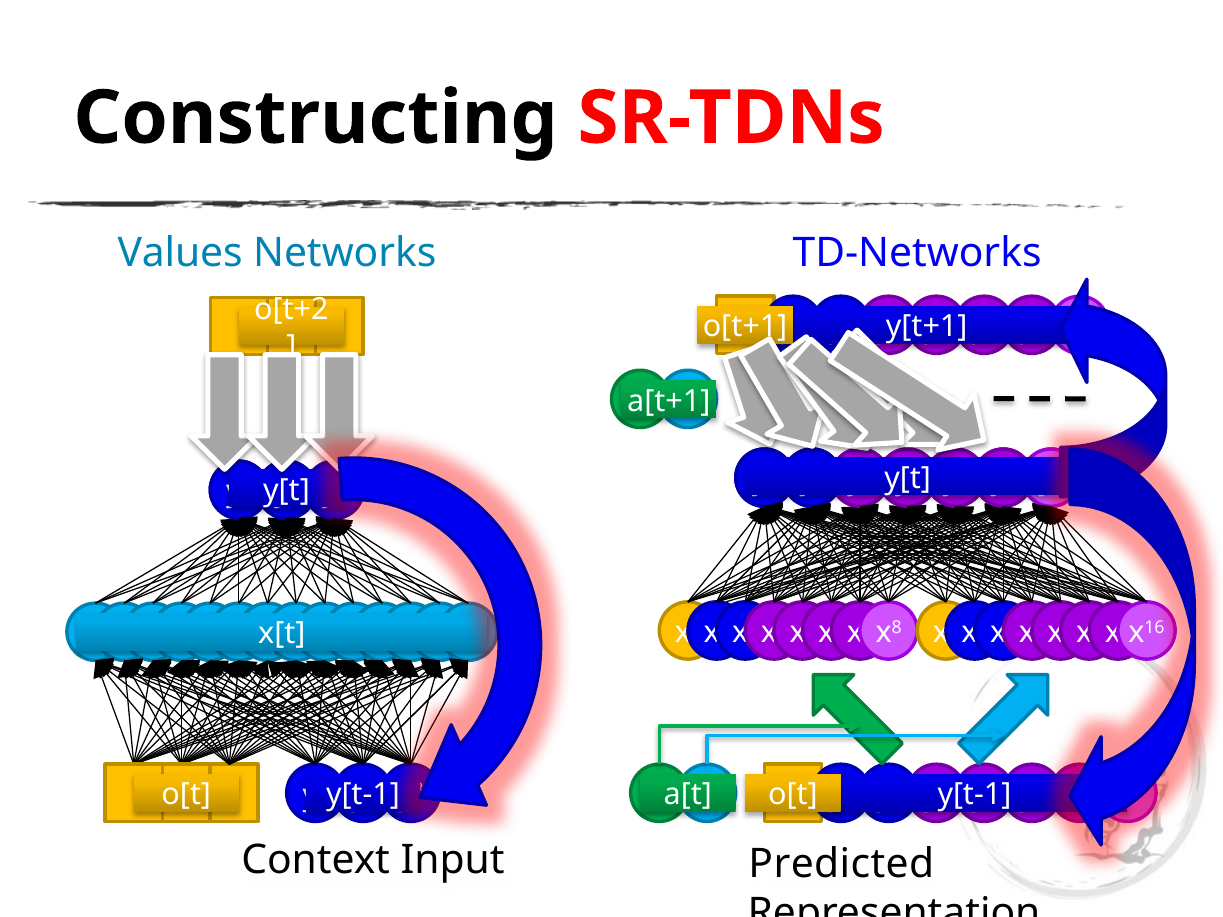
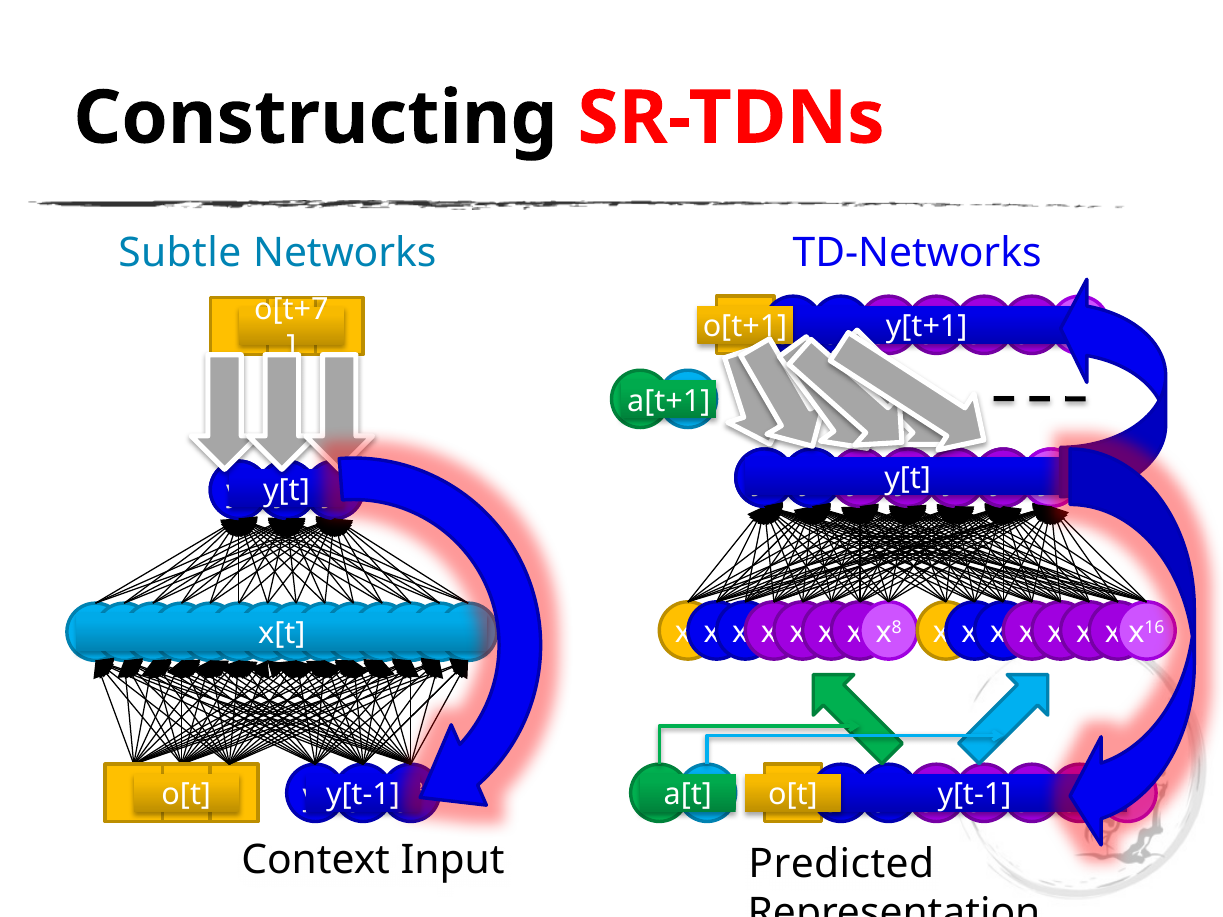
Values: Values -> Subtle (180, 253)
o[t+2: o[t+2 -> o[t+7 (291, 310)
